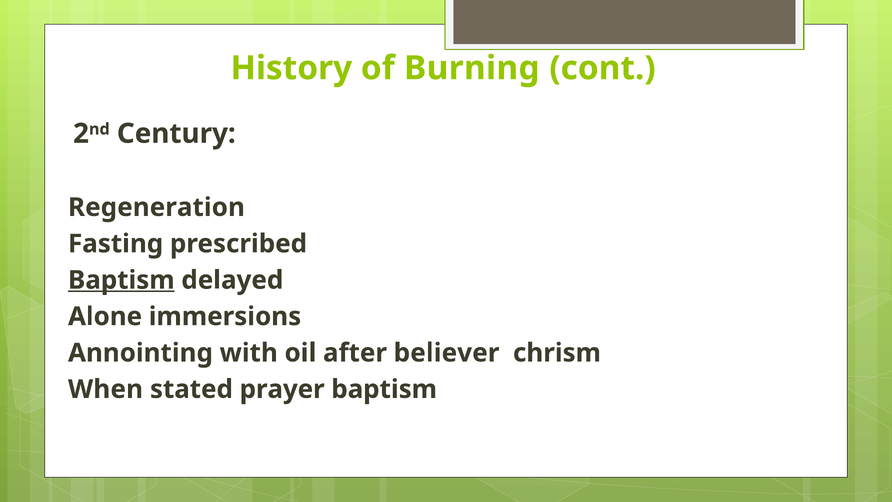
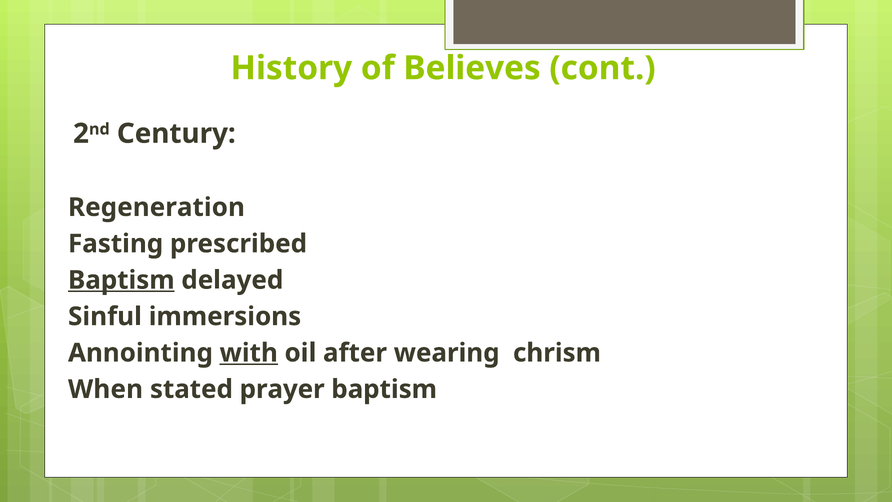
Burning: Burning -> Believes (472, 68)
Alone: Alone -> Sinful (105, 316)
with underline: none -> present (249, 353)
believer: believer -> wearing (447, 353)
